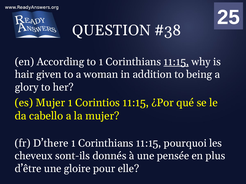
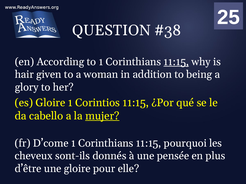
es Mujer: Mujer -> Gloire (50, 103)
mujer underline: none -> present (102, 116)
D’there: D’there -> D’come (51, 144)
